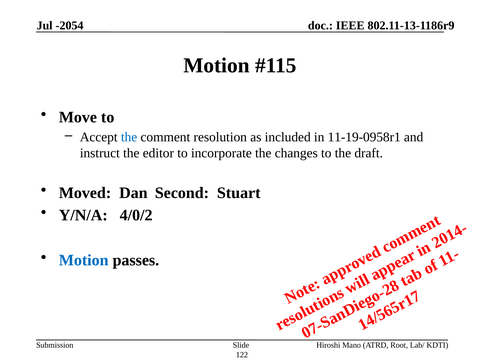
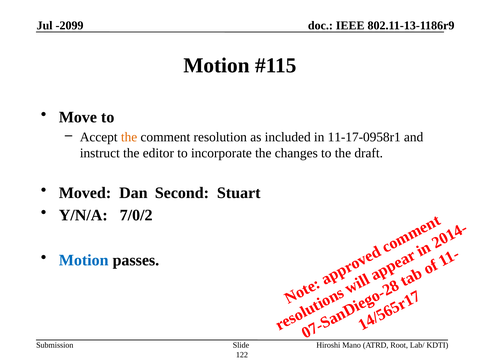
-2054: -2054 -> -2099 (70, 26)
the colour: blue -> orange (129, 137)
11-19-0958r1: 11-19-0958r1 -> 11-17-0958r1 (364, 137)
4/0/2: 4/0/2 -> 7/0/2 (136, 215)
